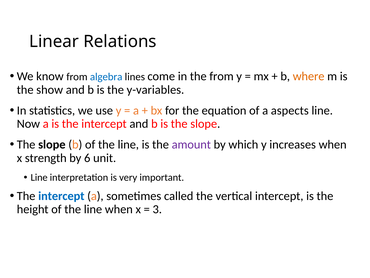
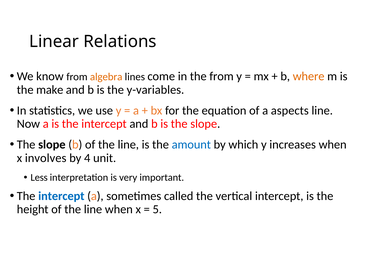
algebra colour: blue -> orange (106, 77)
show: show -> make (50, 90)
amount colour: purple -> blue (191, 144)
strength: strength -> involves (46, 158)
6: 6 -> 4 (87, 158)
Line: Line -> Less (39, 177)
3: 3 -> 5 (157, 209)
